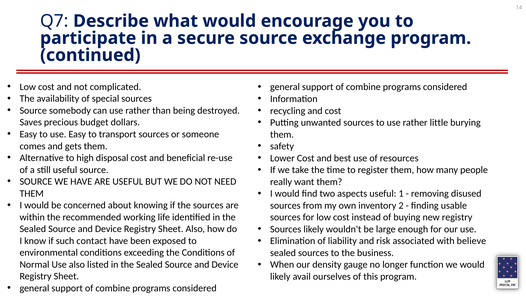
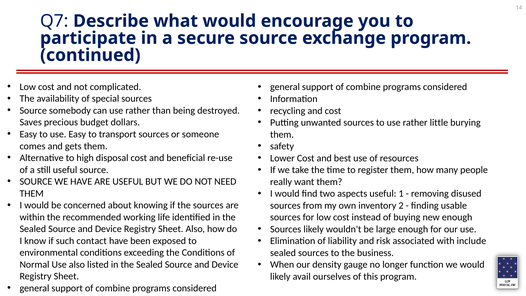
new registry: registry -> enough (457, 217)
believe: believe -> include (471, 241)
